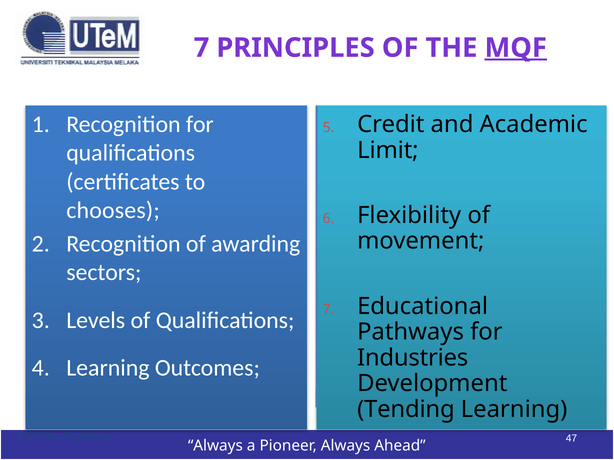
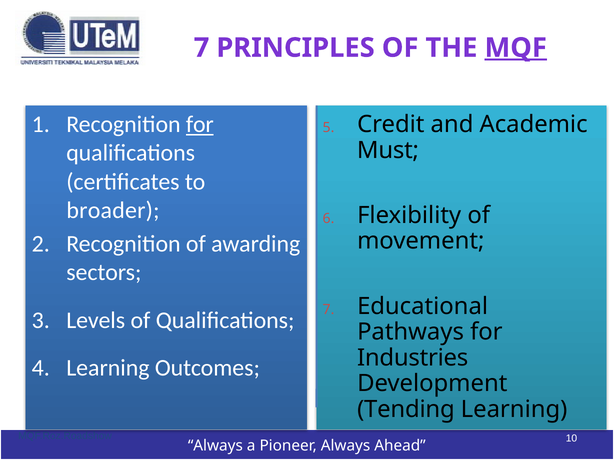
for underline: none -> present (200, 125)
Limit: Limit -> Must (388, 150)
chooses: chooses -> broader (113, 211)
47: 47 -> 10 (571, 439)
